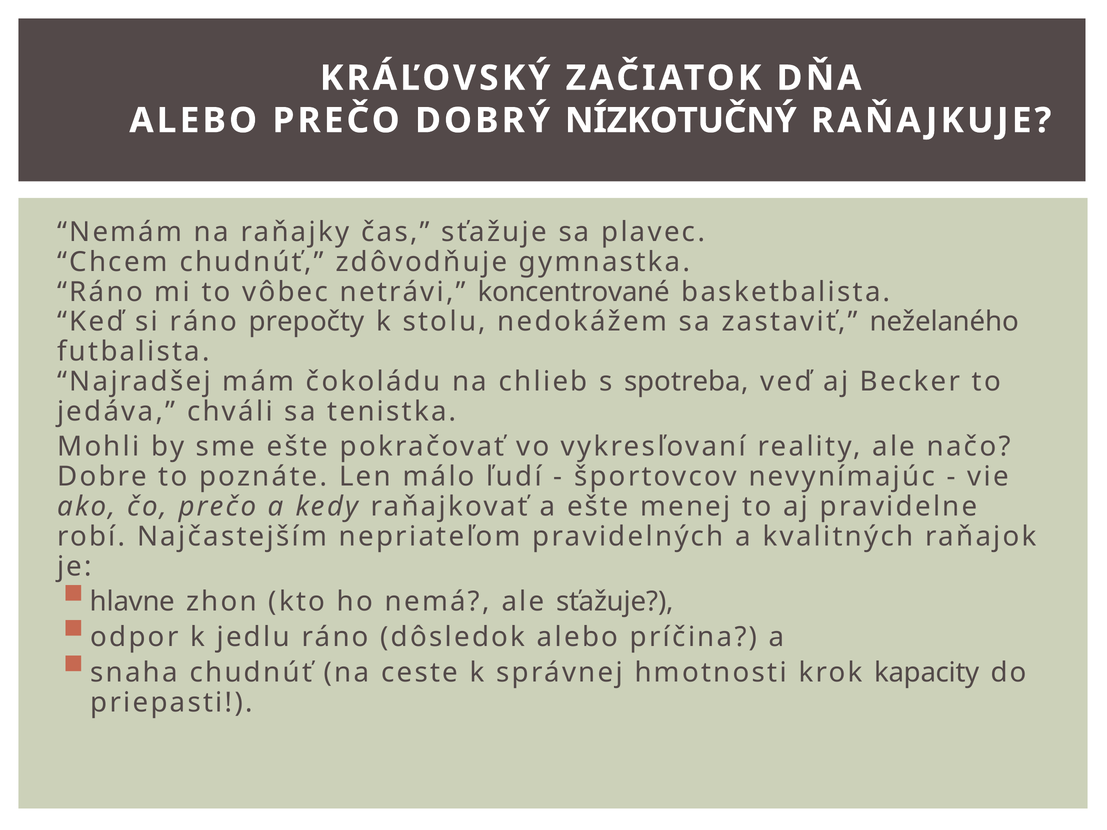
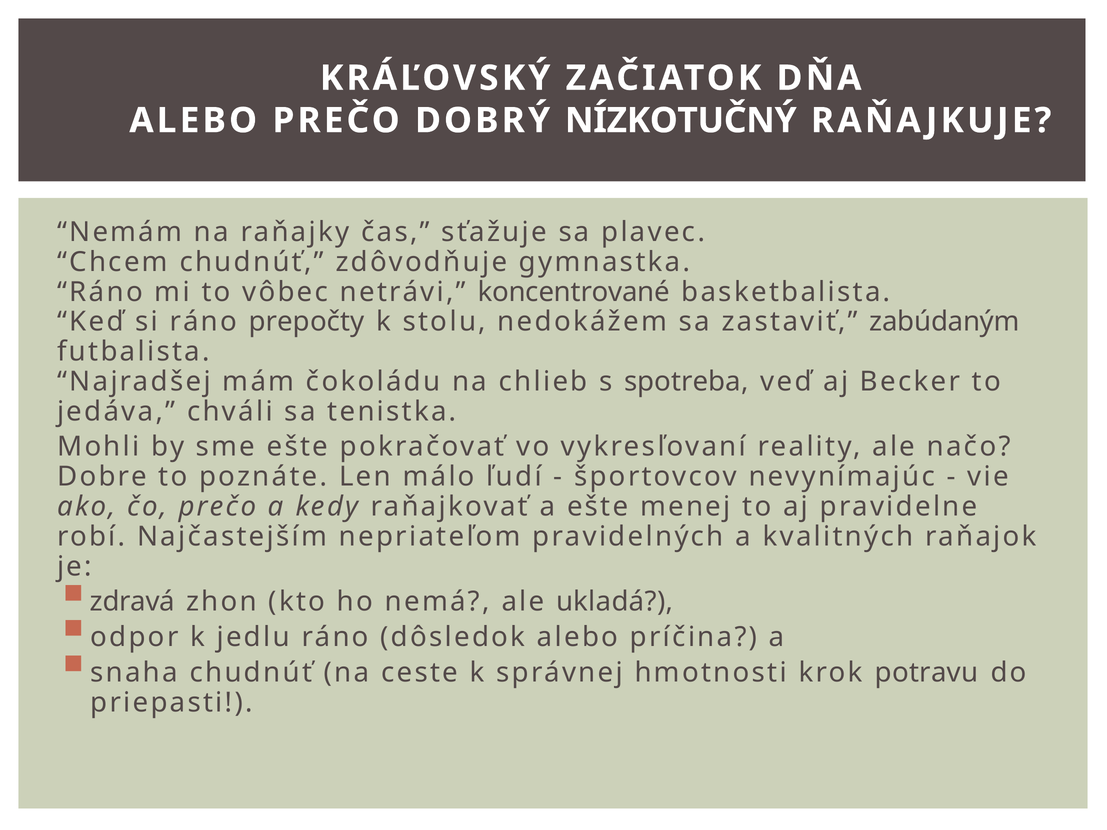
neželaného: neželaného -> zabúdaným (945, 322)
hlavne: hlavne -> zdravá (132, 602)
ale sťažuje: sťažuje -> ukladá (615, 602)
kapacity: kapacity -> potravu (926, 673)
